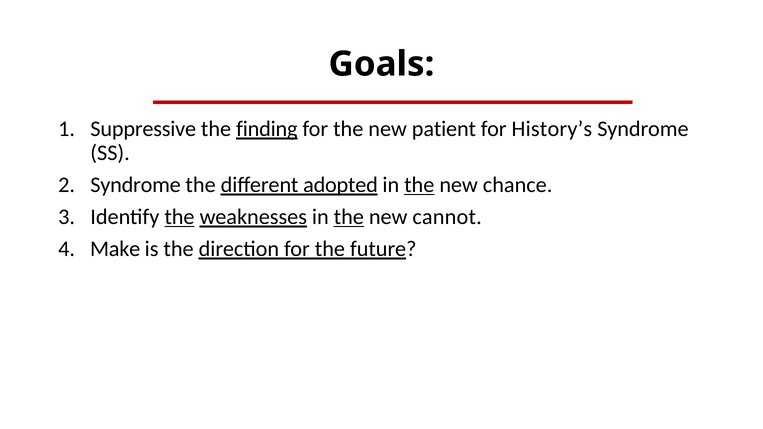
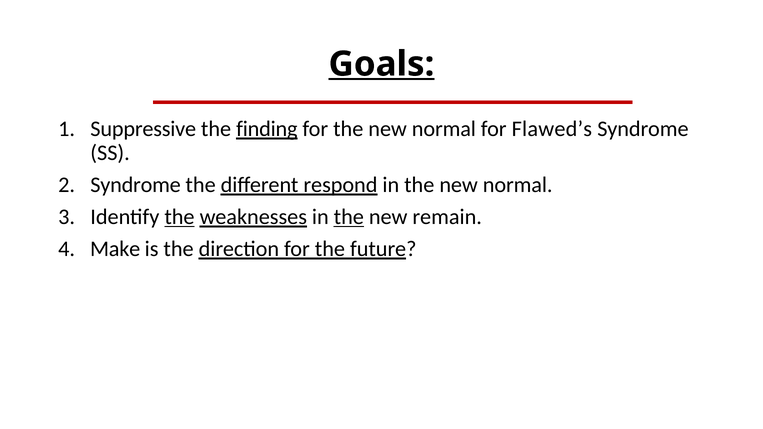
Goals underline: none -> present (381, 64)
for the new patient: patient -> normal (444, 129)
History’s: History’s -> Flawed’s (552, 129)
adopted: adopted -> respond (340, 185)
the underline: present -> none (419, 185)
chance: chance -> normal (518, 185)
cannot: cannot -> remain (447, 217)
